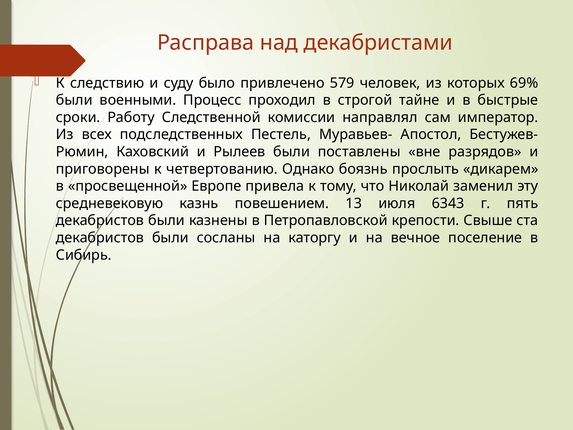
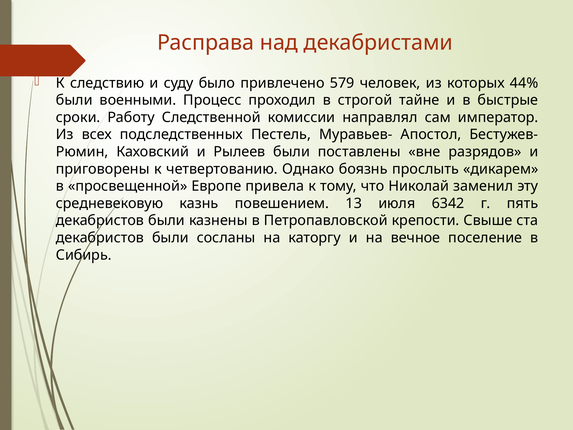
69%: 69% -> 44% (524, 83)
6343: 6343 -> 6342 (448, 203)
